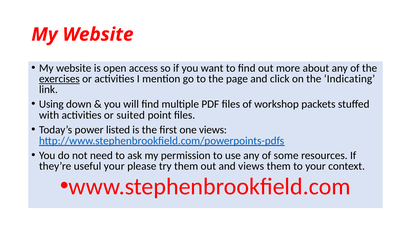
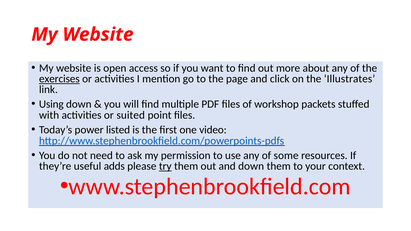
Indicating: Indicating -> Illustrates (349, 79)
one views: views -> video (213, 130)
useful your: your -> adds (114, 166)
try underline: none -> present (165, 166)
and views: views -> down (251, 166)
